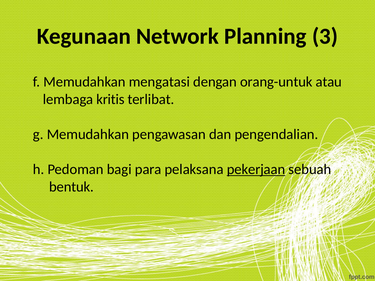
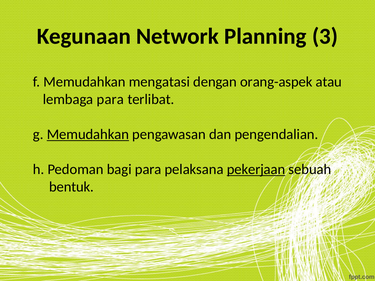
orang-untuk: orang-untuk -> orang-aspek (276, 82)
lembaga kritis: kritis -> para (110, 99)
Memudahkan underline: none -> present (88, 134)
